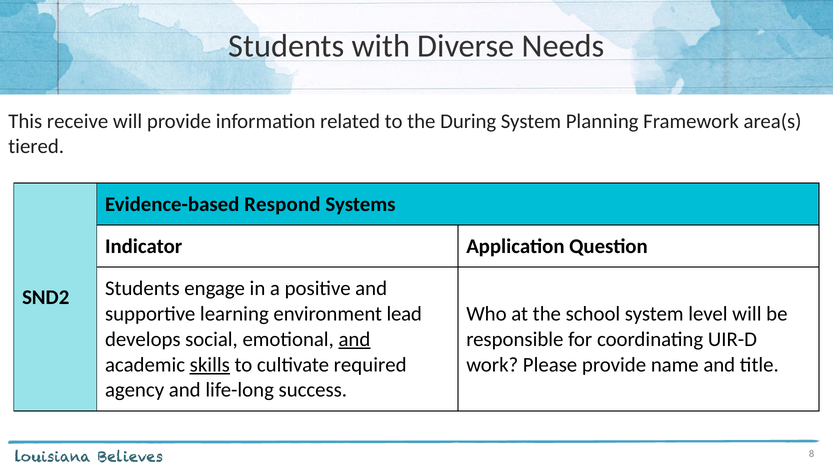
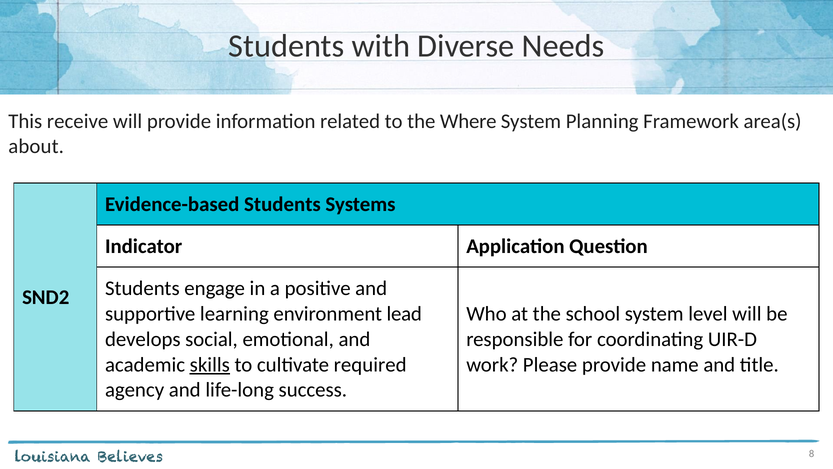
During: During -> Where (468, 121)
tiered: tiered -> about (36, 146)
Evidence-based Respond: Respond -> Students (282, 204)
and underline: present -> none (354, 339)
